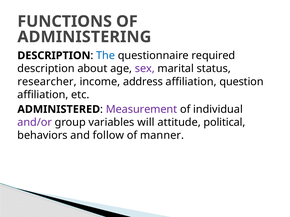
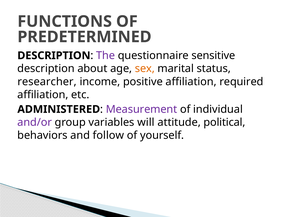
ADMINISTERING: ADMINISTERING -> PREDETERMINED (84, 37)
The colour: blue -> purple (106, 56)
required: required -> sensitive (213, 56)
sex colour: purple -> orange (145, 69)
address: address -> positive (143, 82)
question: question -> required (241, 82)
manner: manner -> yourself (162, 136)
